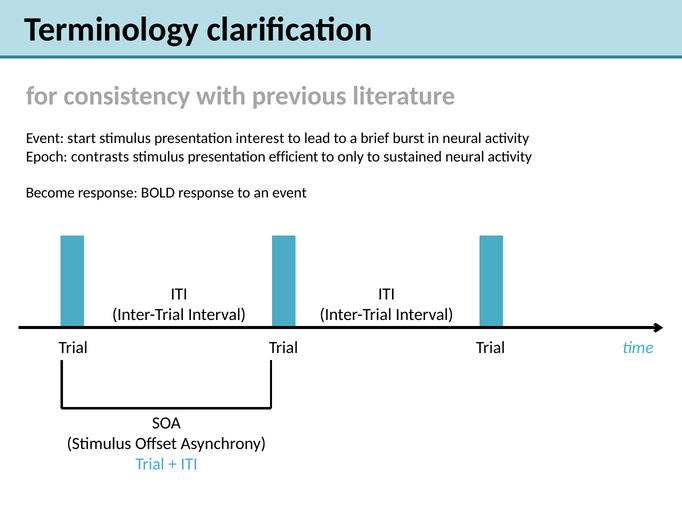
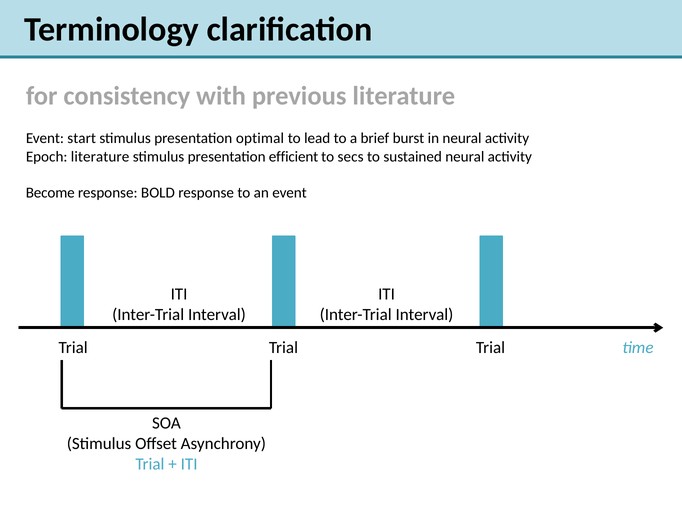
interest: interest -> optimal (260, 138)
Epoch contrasts: contrasts -> literature (100, 156)
only: only -> secs (351, 156)
